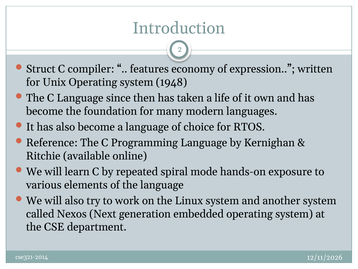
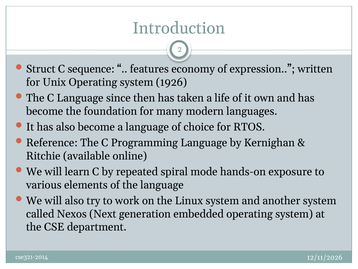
compiler: compiler -> sequence (91, 69)
1948: 1948 -> 1926 (171, 82)
